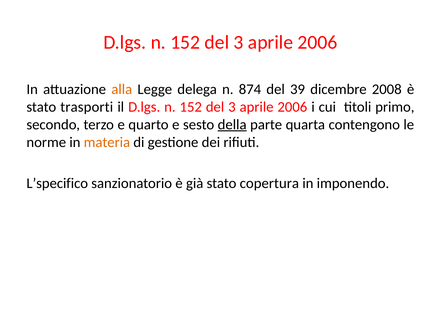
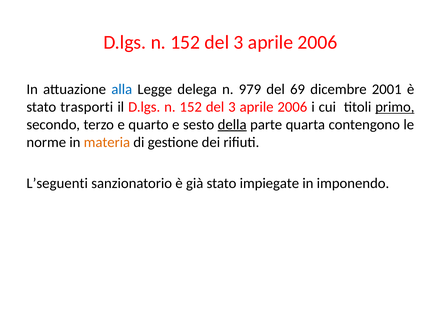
alla colour: orange -> blue (122, 89)
874: 874 -> 979 (250, 89)
39: 39 -> 69 (298, 89)
2008: 2008 -> 2001 (387, 89)
primo underline: none -> present (395, 107)
L’specifico: L’specifico -> L’seguenti (57, 183)
copertura: copertura -> impiegate (269, 183)
